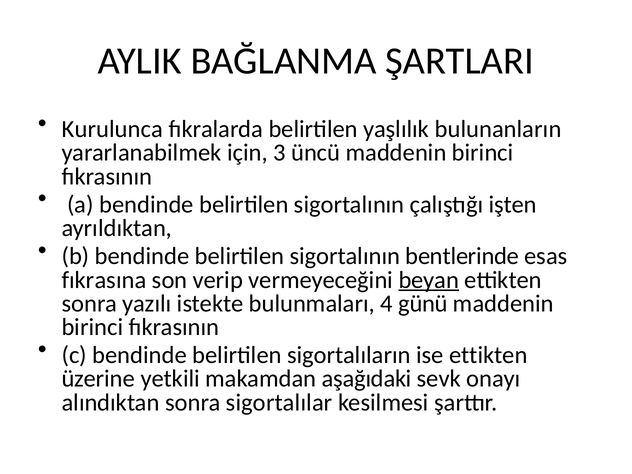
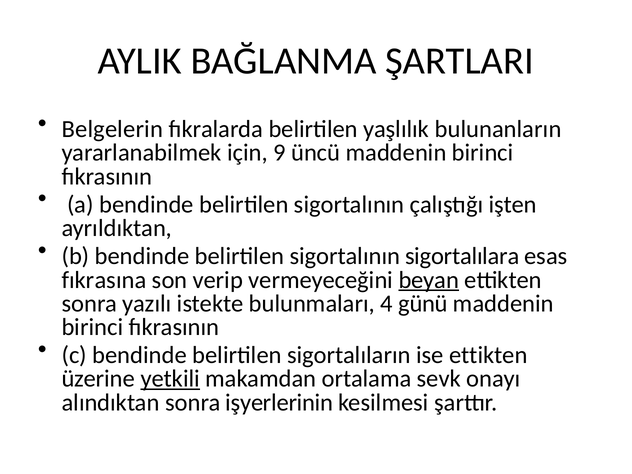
Kurulunca: Kurulunca -> Belgelerin (112, 129)
3: 3 -> 9 (279, 153)
bentlerinde: bentlerinde -> sigortalılara (462, 256)
yetkili underline: none -> present (170, 379)
aşağıdaki: aşağıdaki -> ortalama (367, 379)
sigortalılar: sigortalılar -> işyerlerinin (279, 402)
